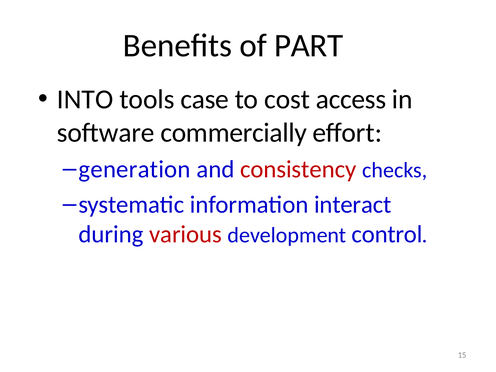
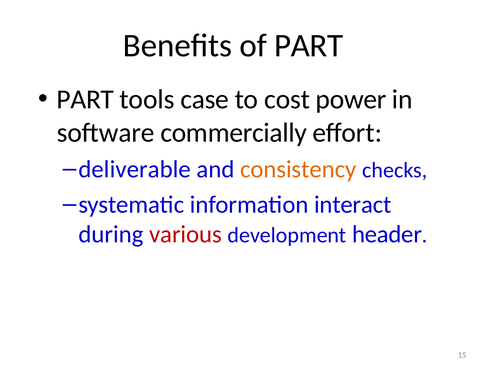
INTO: INTO -> PART (85, 100)
access: access -> power (351, 100)
generation: generation -> deliverable (135, 169)
consistency colour: red -> orange (298, 169)
control: control -> header (387, 234)
